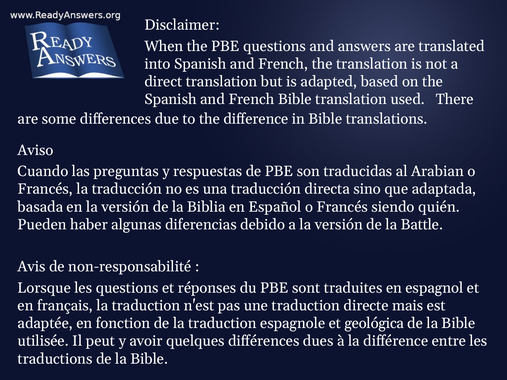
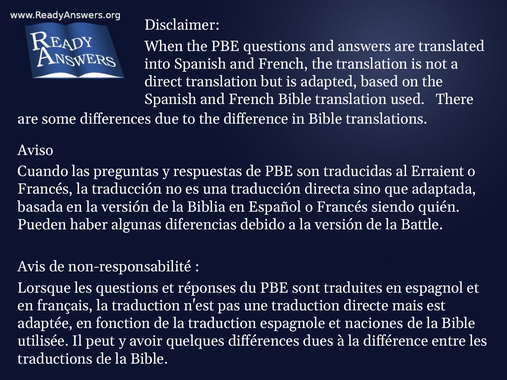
Arabian: Arabian -> Erraient (438, 171)
geológica: geológica -> naciones (374, 324)
